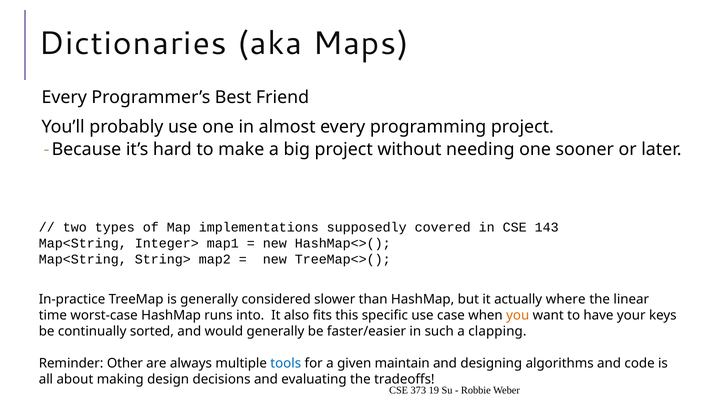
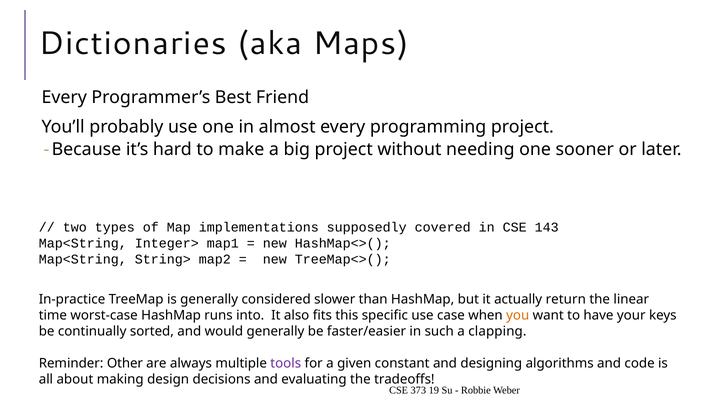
where: where -> return (566, 299)
tools colour: blue -> purple (286, 363)
maintain: maintain -> constant (402, 363)
